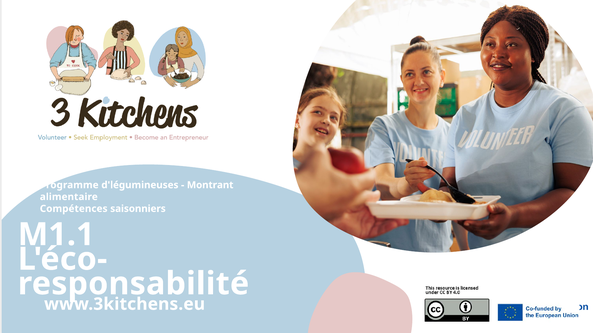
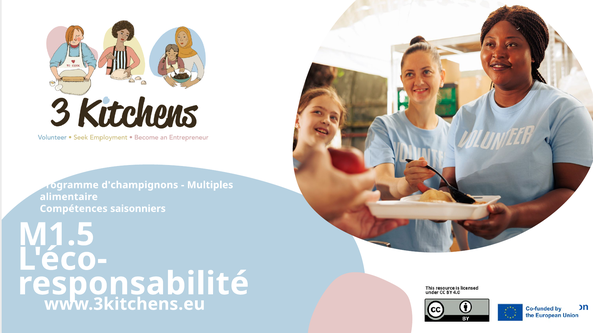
d'légumineuses: d'légumineuses -> d'champignons (140, 185)
Montrant: Montrant -> Multiples (210, 185)
M1.1: M1.1 -> M1.5 (56, 235)
